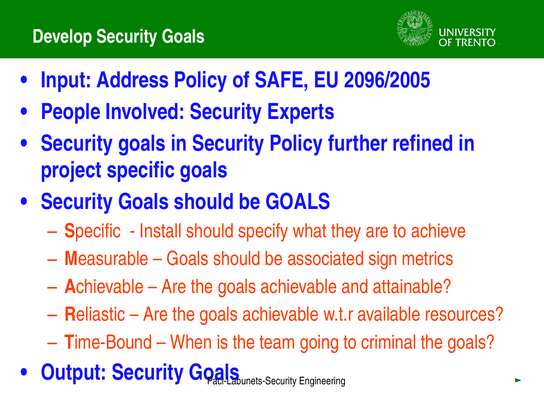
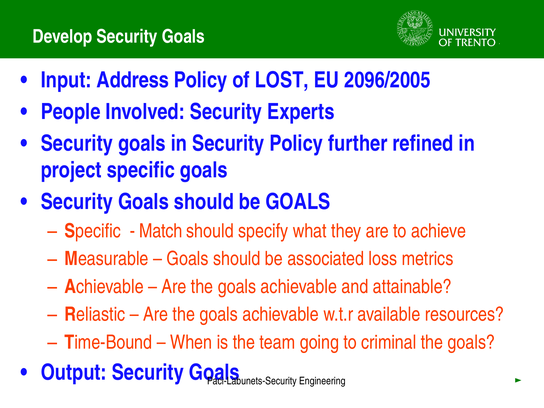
SAFE: SAFE -> LOST (282, 80)
Install: Install -> Match (161, 231)
sign: sign -> loss (383, 259)
